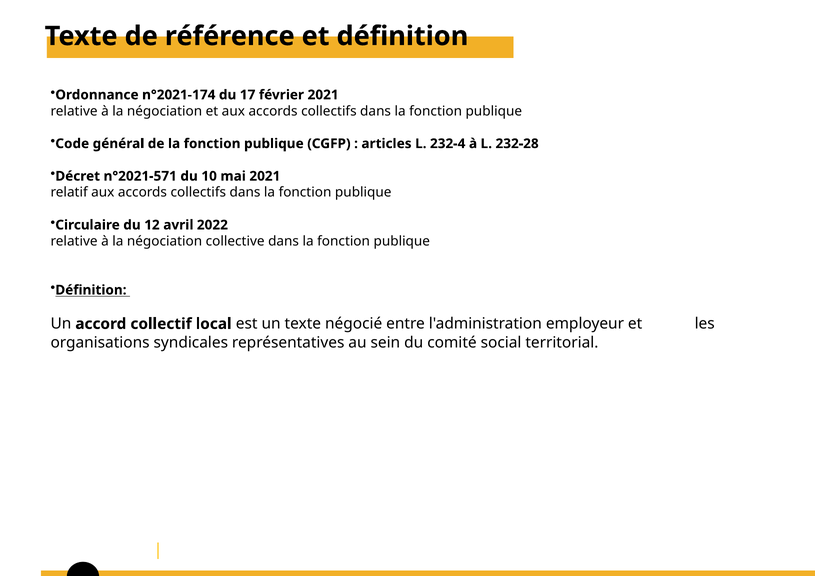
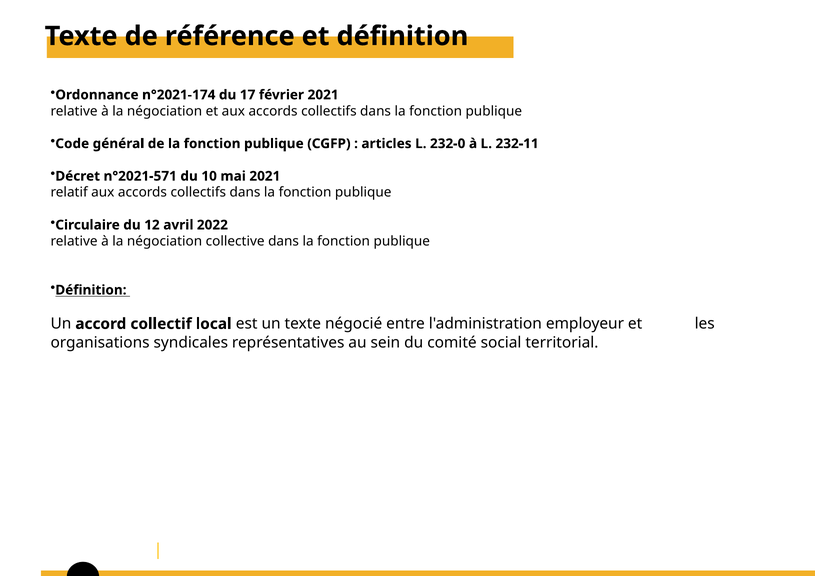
232-4: 232-4 -> 232-0 (448, 144)
232-28: 232-28 -> 232-11 (517, 144)
